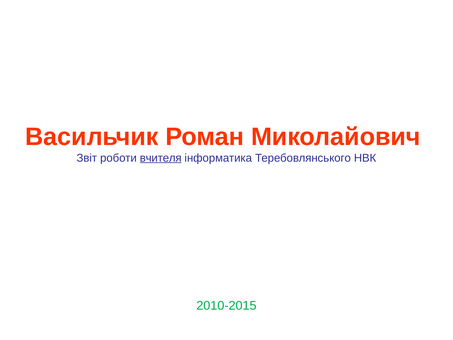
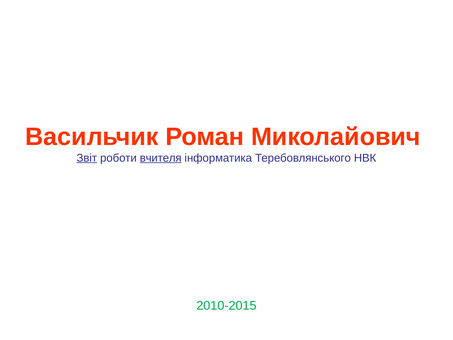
Звіт underline: none -> present (87, 158)
